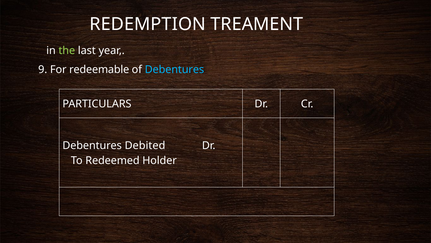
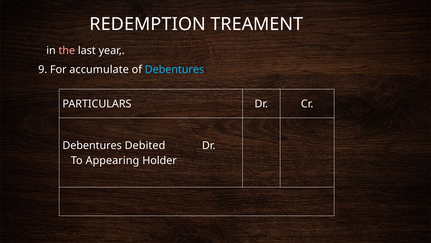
the colour: light green -> pink (67, 50)
redeemable: redeemable -> accumulate (99, 69)
Redeemed: Redeemed -> Appearing (112, 160)
